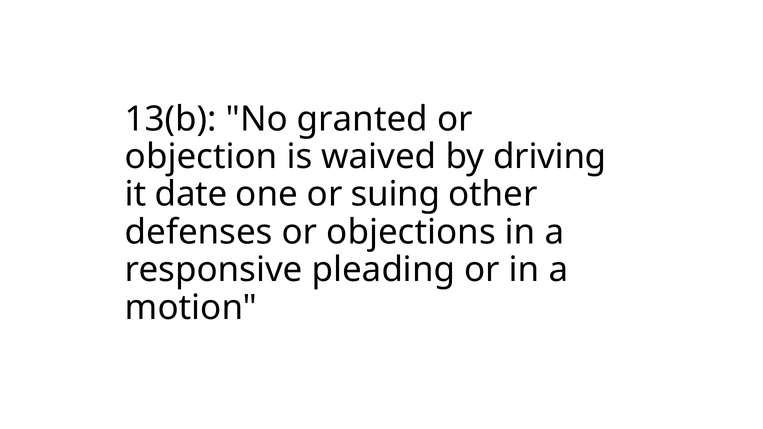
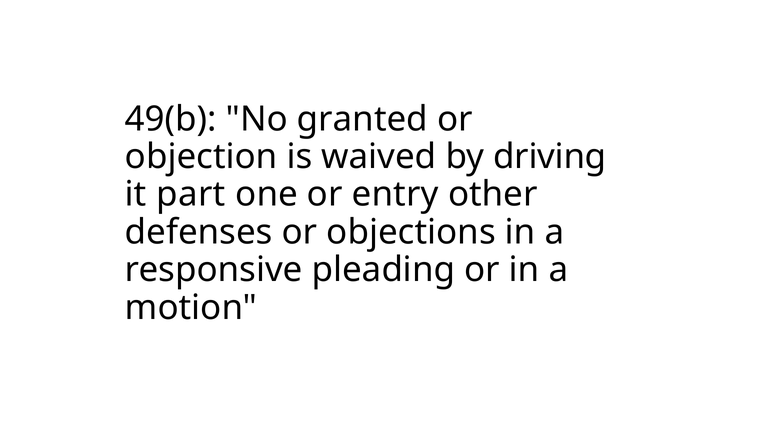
13(b: 13(b -> 49(b (171, 119)
date: date -> part (191, 195)
suing: suing -> entry (395, 195)
